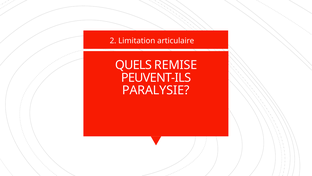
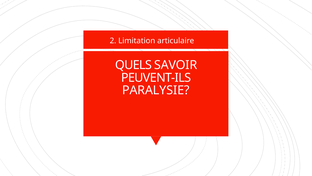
REMISE: REMISE -> SAVOIR (176, 65)
